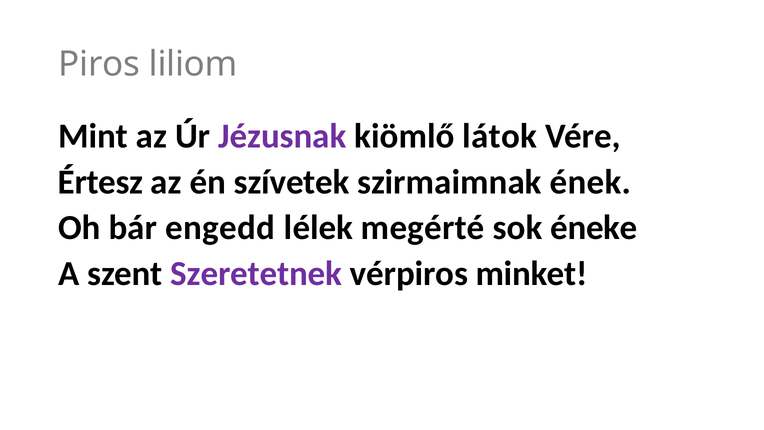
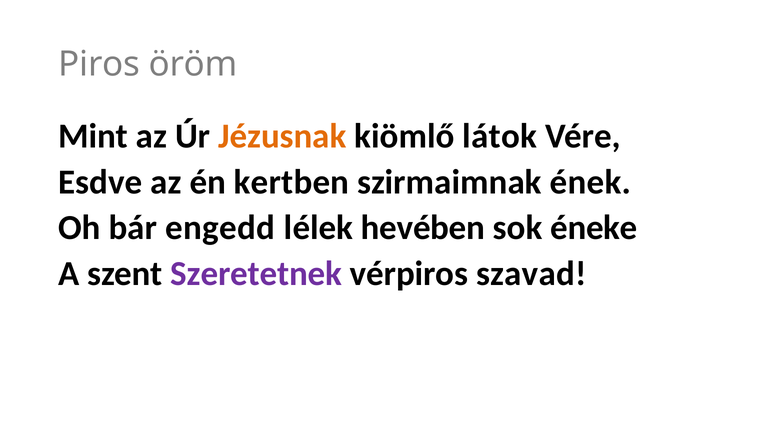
liliom: liliom -> öröm (193, 64)
Jézusnak colour: purple -> orange (282, 136)
Értesz: Értesz -> Esdve (100, 182)
szívetek: szívetek -> kertben (292, 182)
megérté: megérté -> hevében (423, 228)
minket: minket -> szavad (531, 274)
